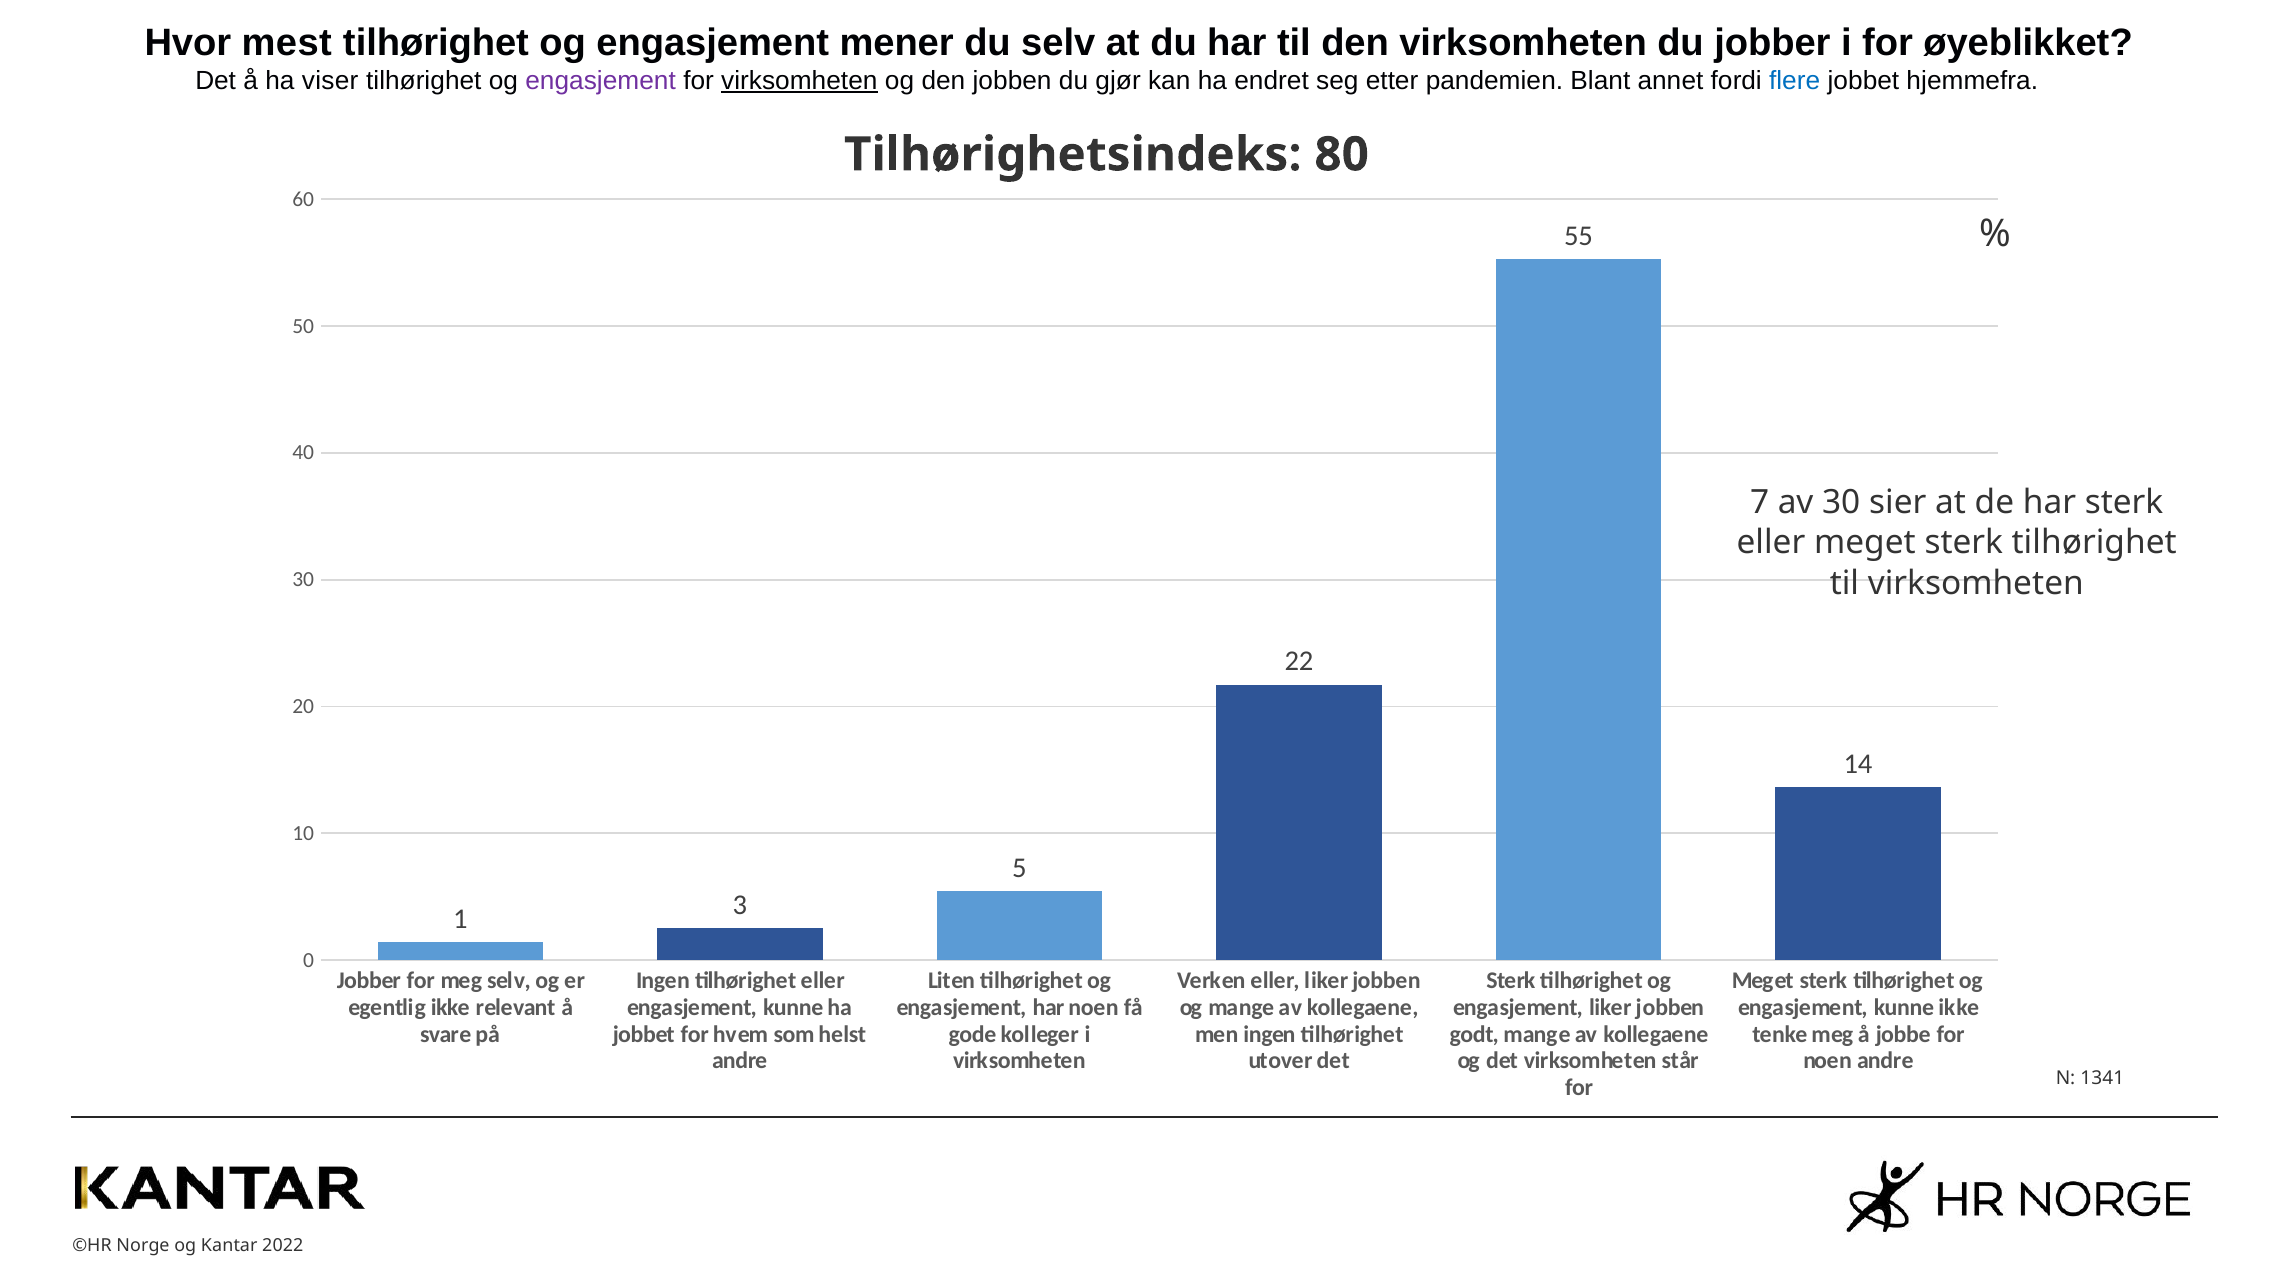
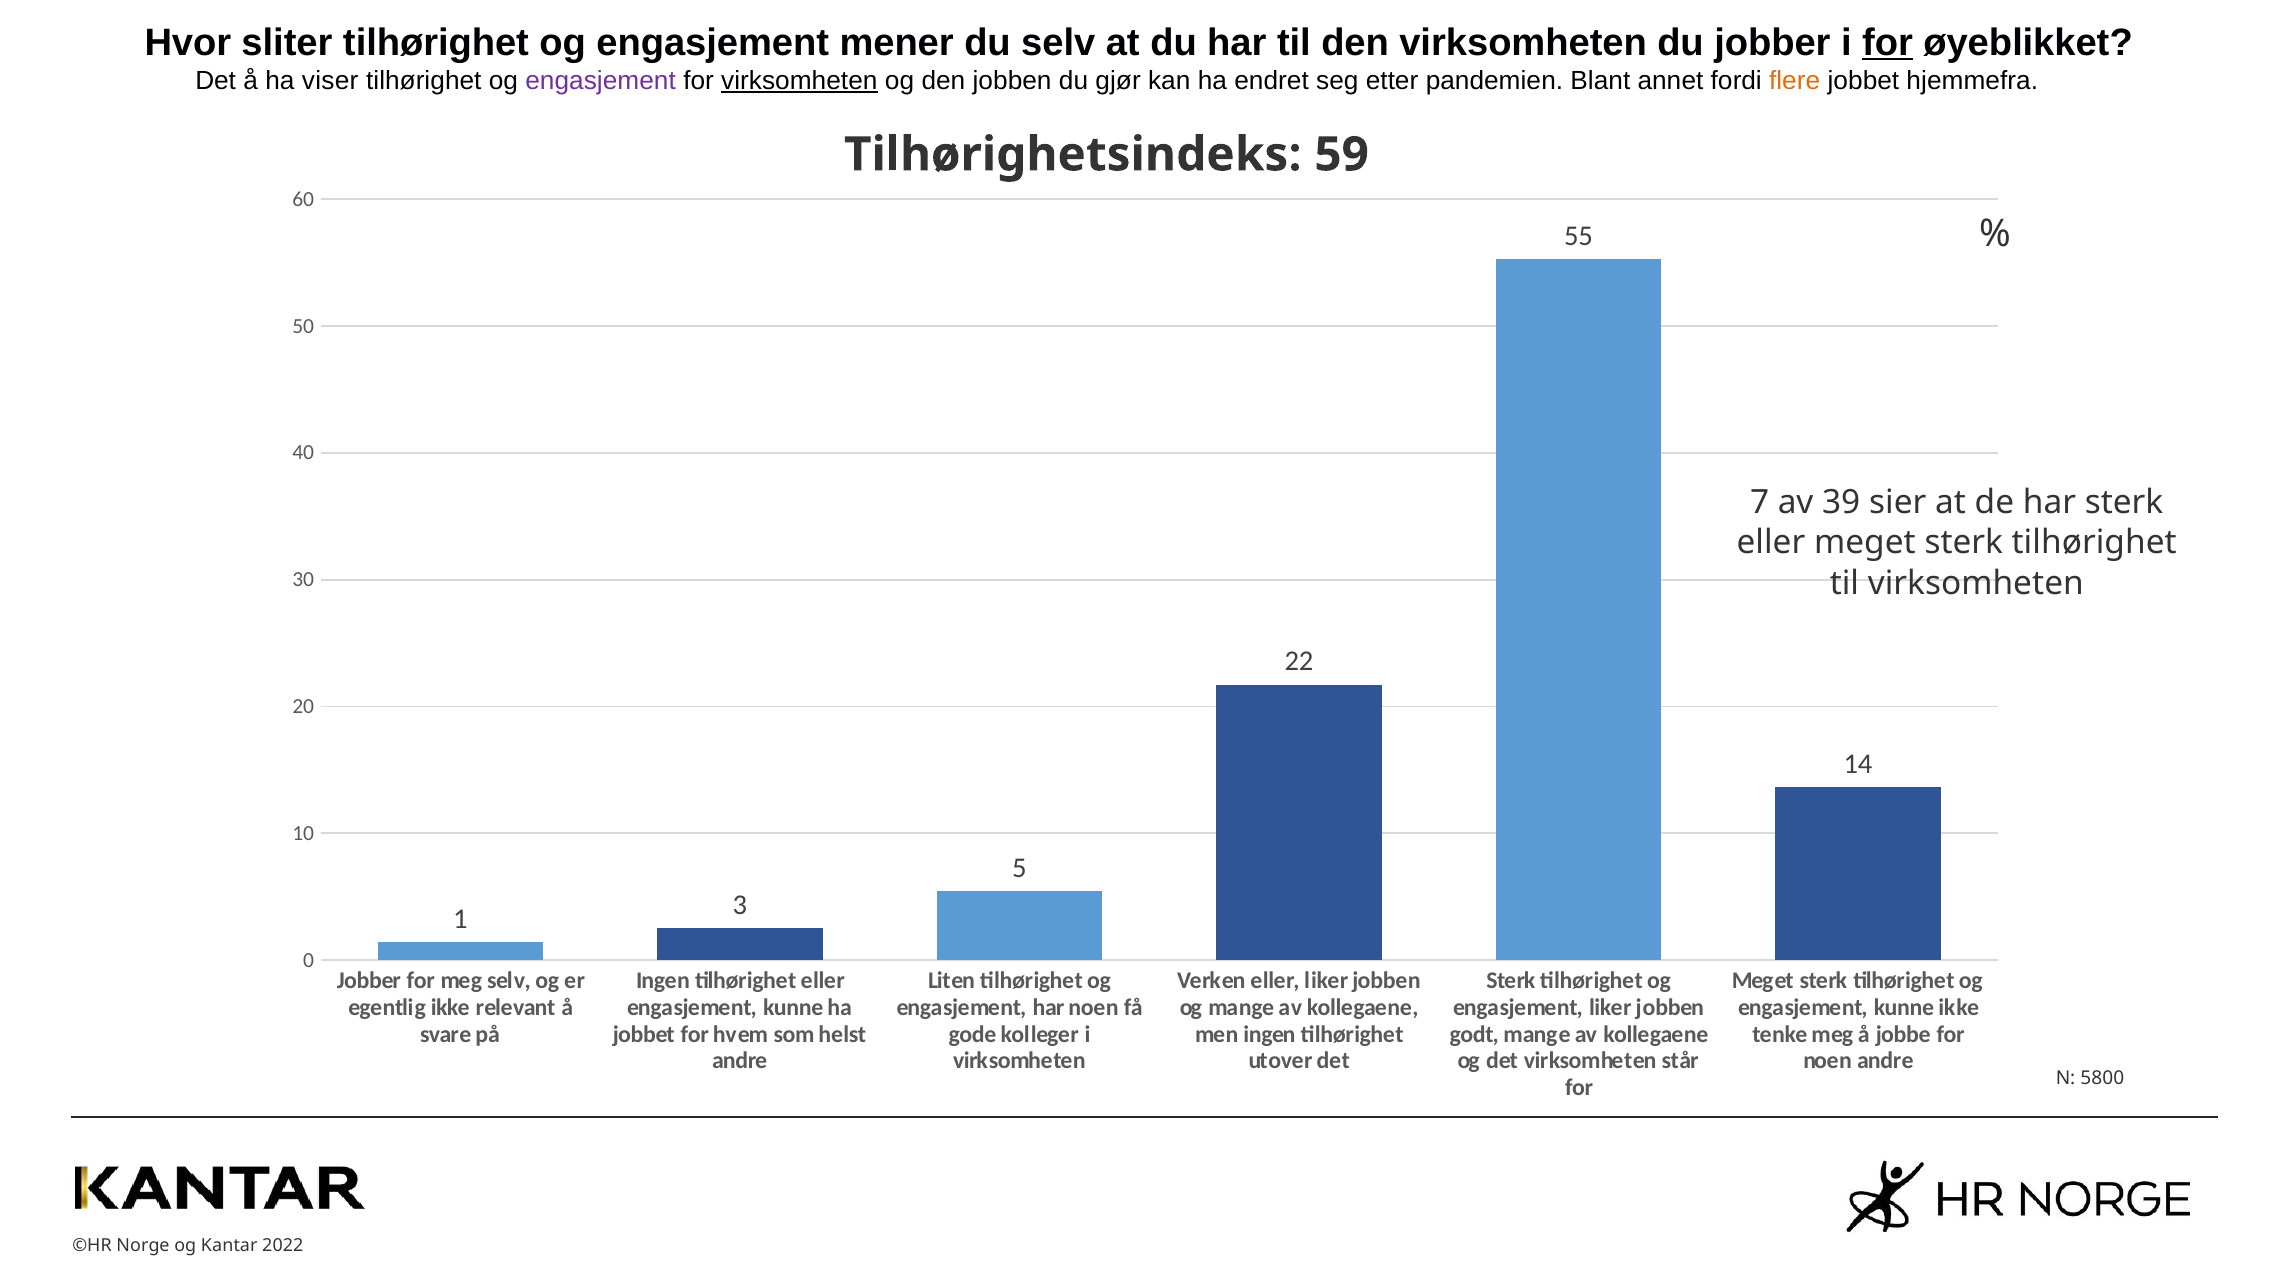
mest: mest -> sliter (287, 43)
for underline: none -> present (1888, 43)
flere colour: blue -> orange (1795, 80)
80: 80 -> 59 (1342, 155)
av 30: 30 -> 39 (1841, 503)
1341: 1341 -> 5800 (2102, 1078)
